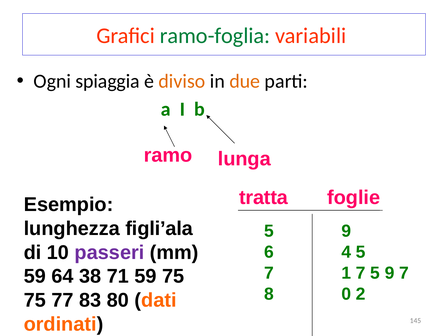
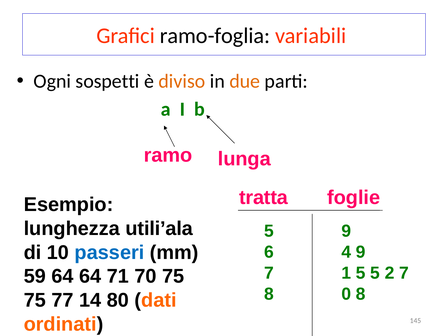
ramo-foglia colour: green -> black (215, 36)
spiaggia: spiaggia -> sospetti (108, 81)
figli’ala: figli’ala -> utili’ala (159, 229)
passeri colour: purple -> blue (109, 252)
4 5: 5 -> 9 (361, 252)
1 7: 7 -> 5 (361, 273)
5 9: 9 -> 2 (390, 273)
64 38: 38 -> 64 (90, 276)
71 59: 59 -> 70 (146, 276)
0 2: 2 -> 8 (361, 294)
83: 83 -> 14 (90, 300)
